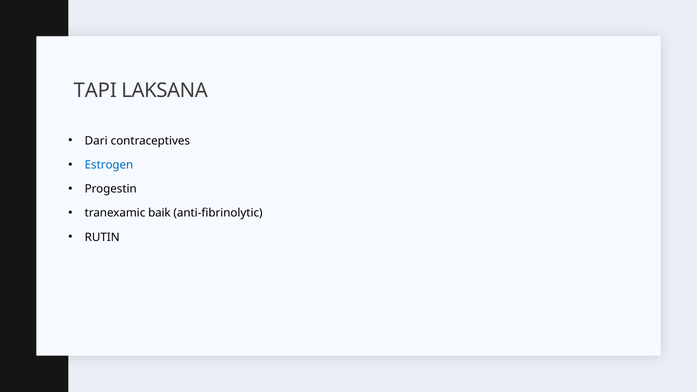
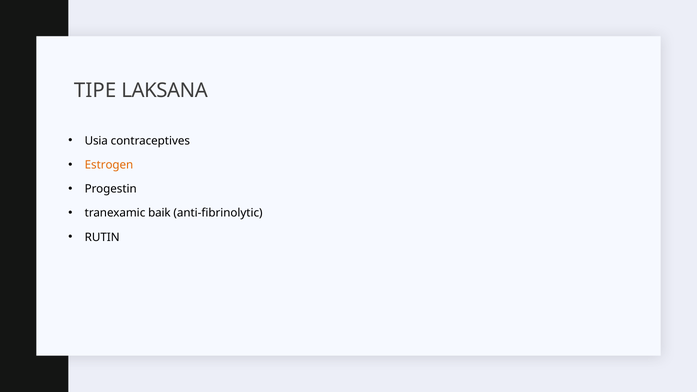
TAPI: TAPI -> TIPE (95, 91)
Dari: Dari -> Usia (96, 141)
Estrogen colour: blue -> orange (109, 165)
